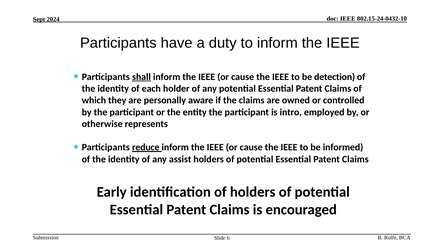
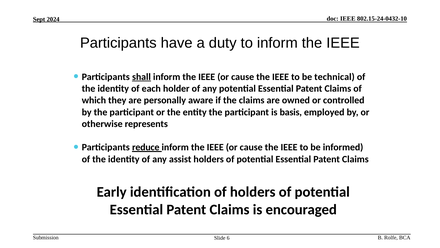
detection: detection -> technical (334, 77)
intro: intro -> basis (291, 112)
